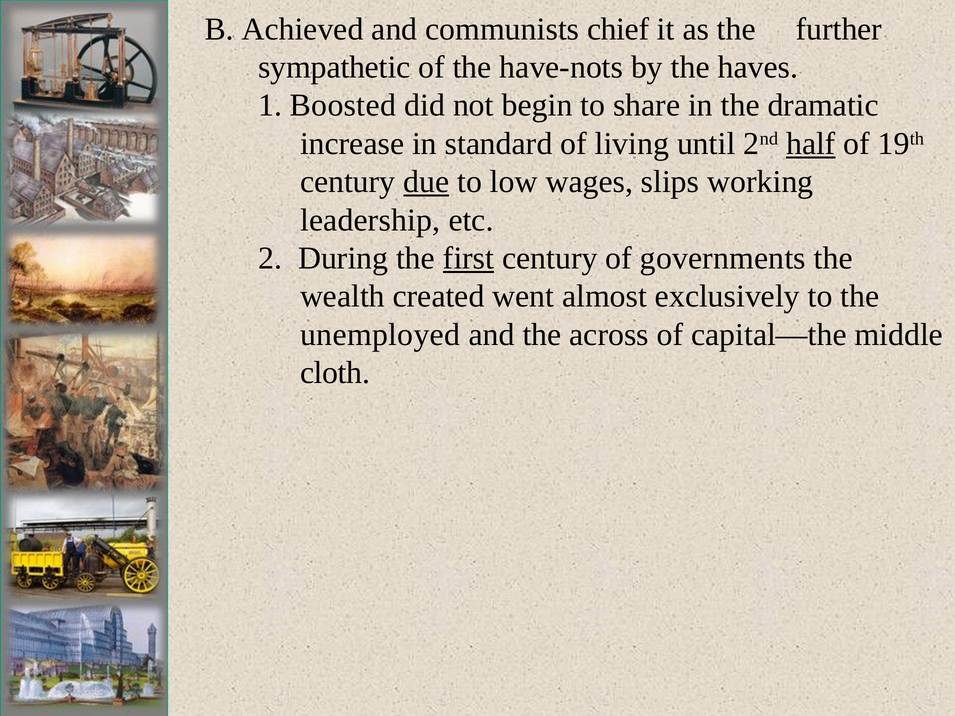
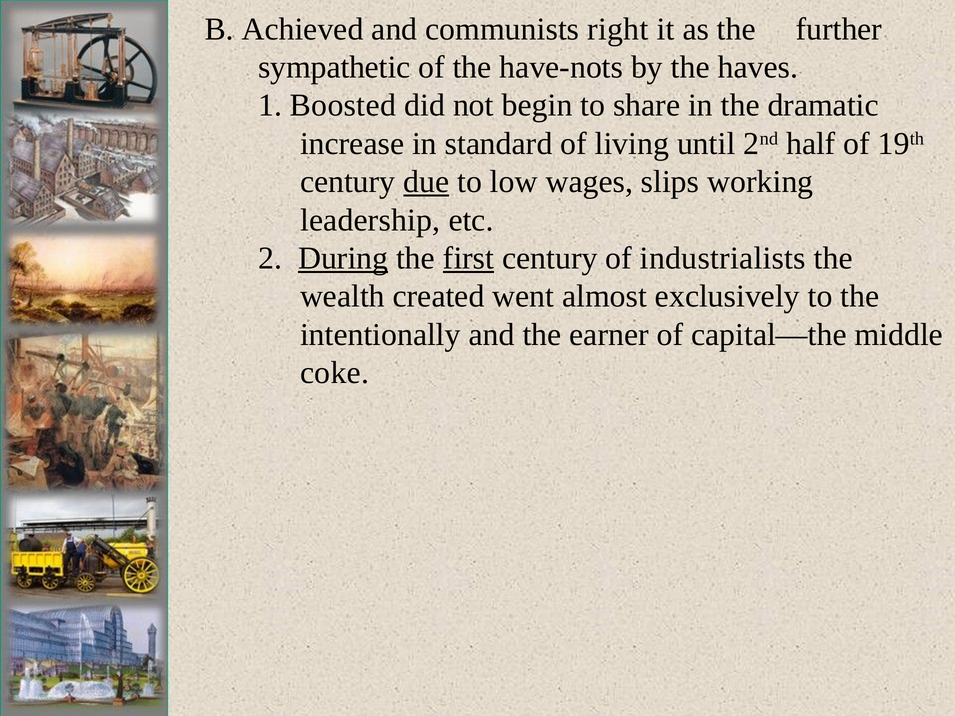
chief: chief -> right (618, 29)
half underline: present -> none (811, 144)
During underline: none -> present (343, 258)
governments: governments -> industrialists (723, 258)
unemployed: unemployed -> intentionally (380, 335)
across: across -> earner (609, 335)
cloth: cloth -> coke (335, 373)
